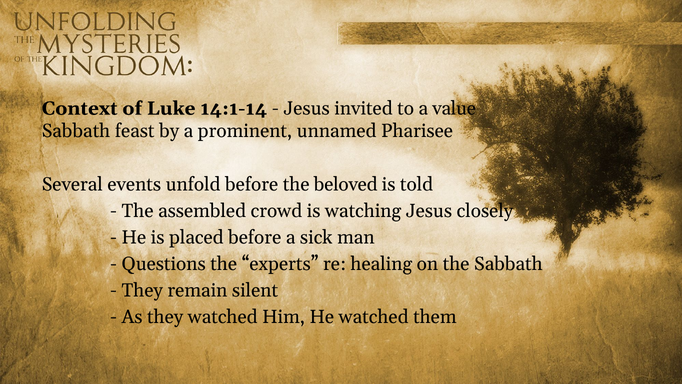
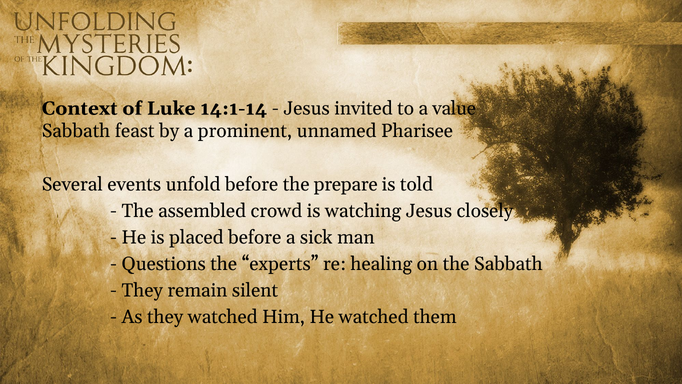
beloved: beloved -> prepare (346, 184)
